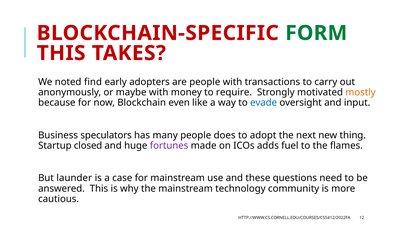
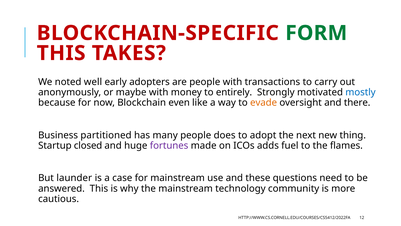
find: find -> well (93, 82)
require: require -> entirely (234, 92)
mostly colour: orange -> blue (361, 92)
evade colour: blue -> orange (264, 103)
input: input -> there (357, 103)
speculators: speculators -> partitioned (106, 135)
